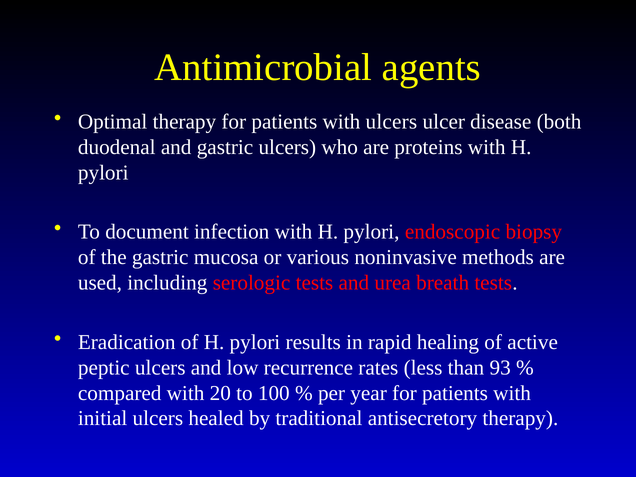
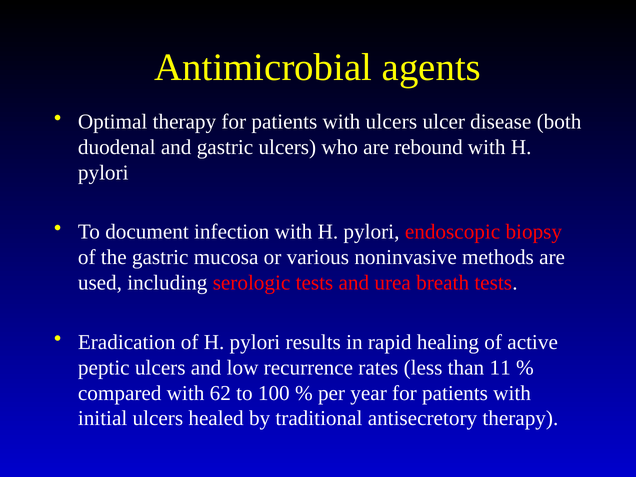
proteins: proteins -> rebound (429, 147)
93: 93 -> 11 (500, 368)
20: 20 -> 62 (220, 393)
